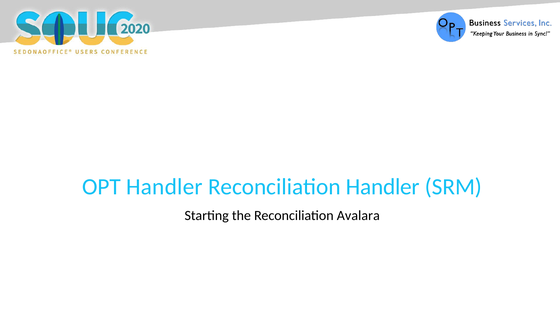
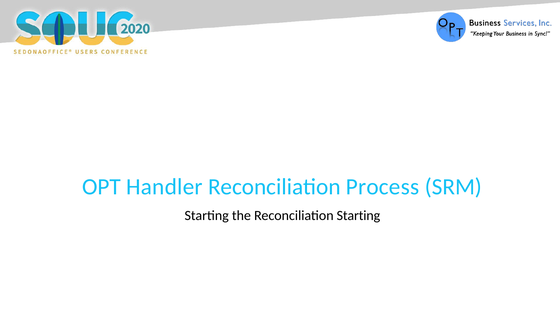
Reconciliation Handler: Handler -> Process (383, 187)
Reconciliation Avalara: Avalara -> Starting (358, 216)
